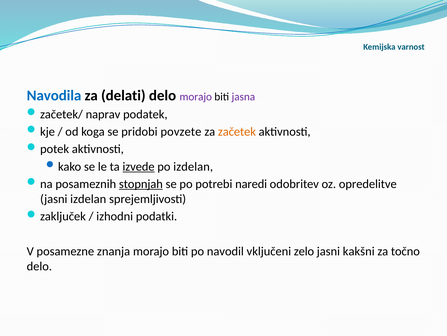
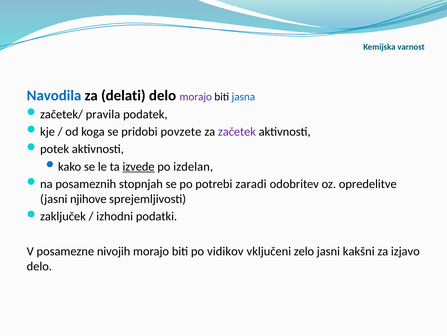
jasna colour: purple -> blue (243, 97)
naprav: naprav -> pravila (103, 114)
začetek colour: orange -> purple (237, 131)
stopnjah underline: present -> none (141, 184)
naredi: naredi -> zaradi (251, 184)
jasni izdelan: izdelan -> njihove (88, 199)
znanja: znanja -> nivojih (114, 251)
navodil: navodil -> vidikov (225, 251)
točno: točno -> izjavo (405, 251)
